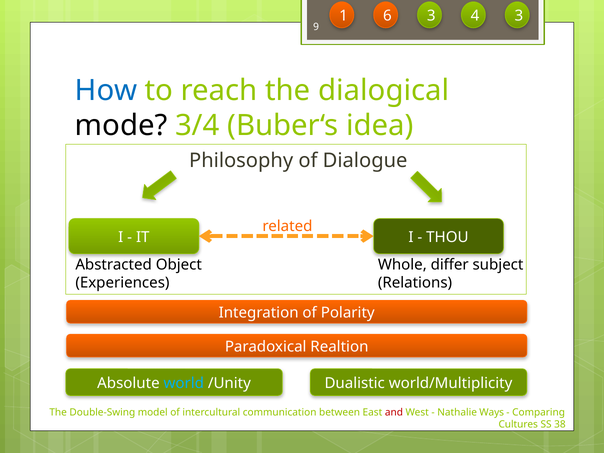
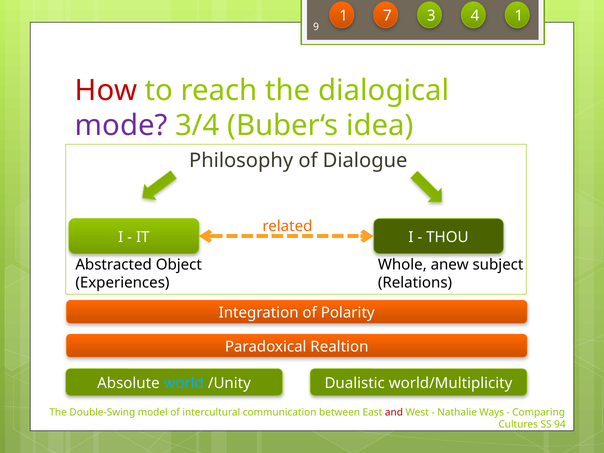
6: 6 -> 7 (387, 16)
4 3: 3 -> 1 (519, 16)
How colour: blue -> red (106, 91)
mode colour: black -> purple (121, 126)
differ: differ -> anew (450, 265)
38: 38 -> 94 (560, 425)
